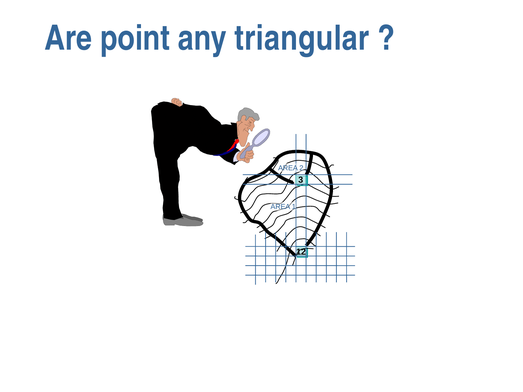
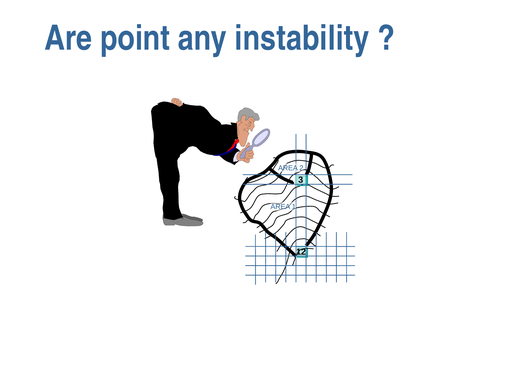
triangular: triangular -> instability (302, 38)
